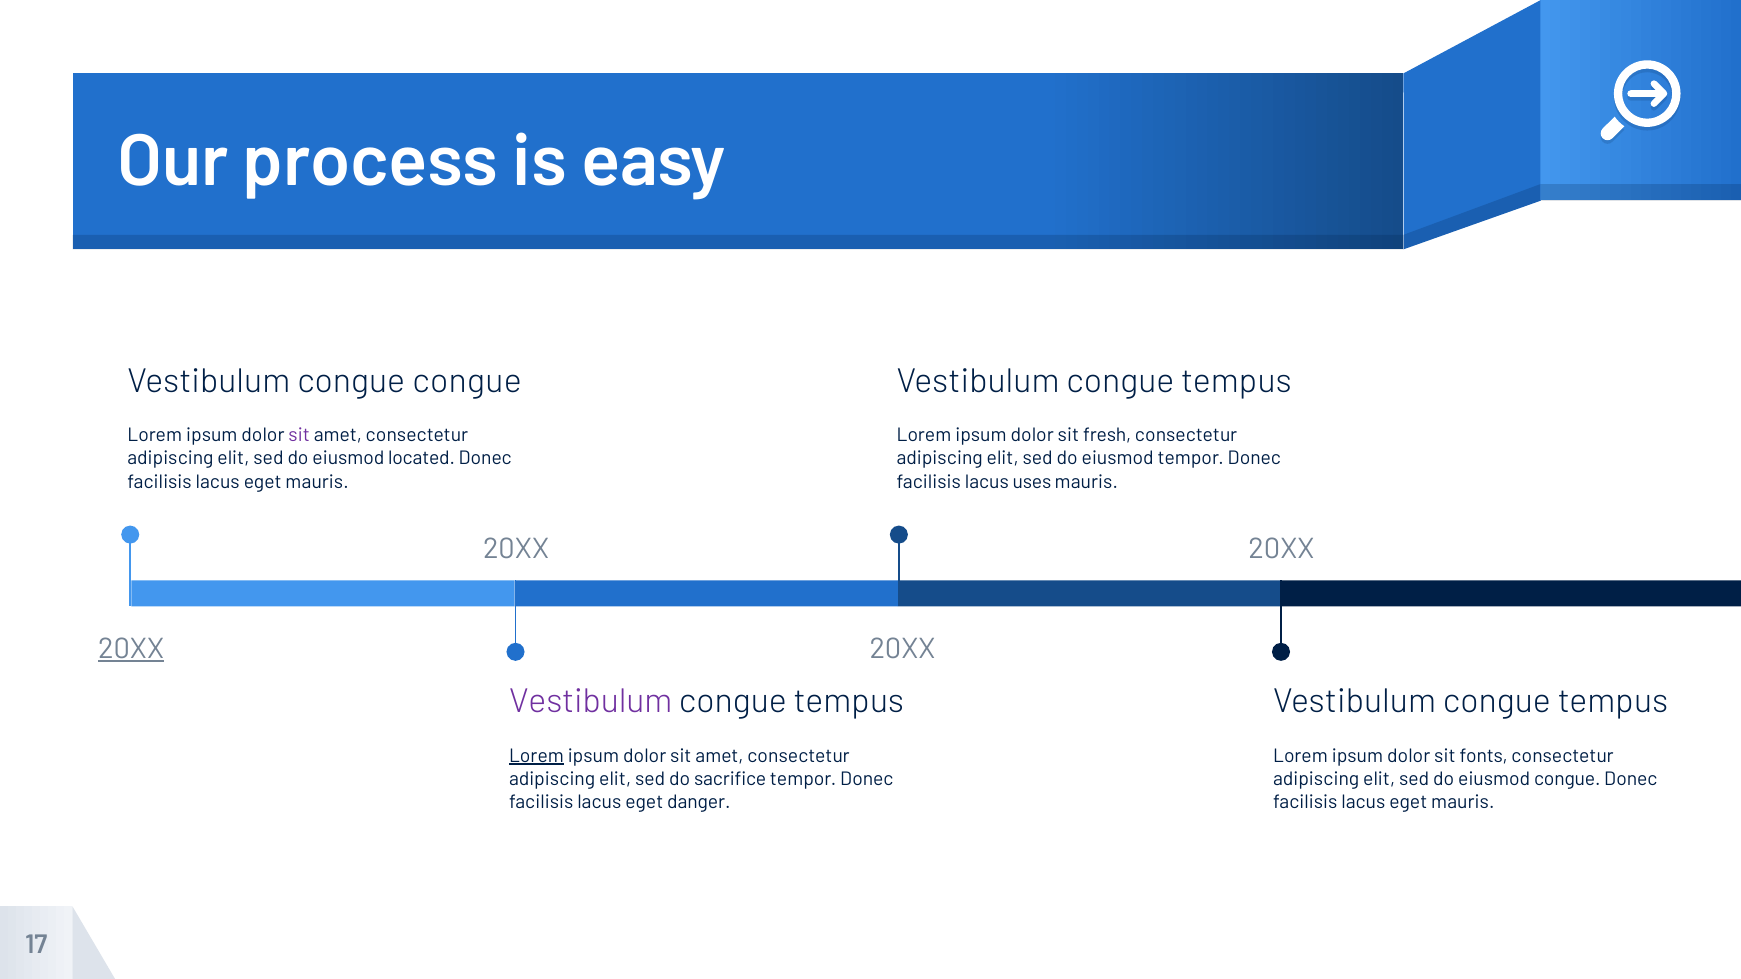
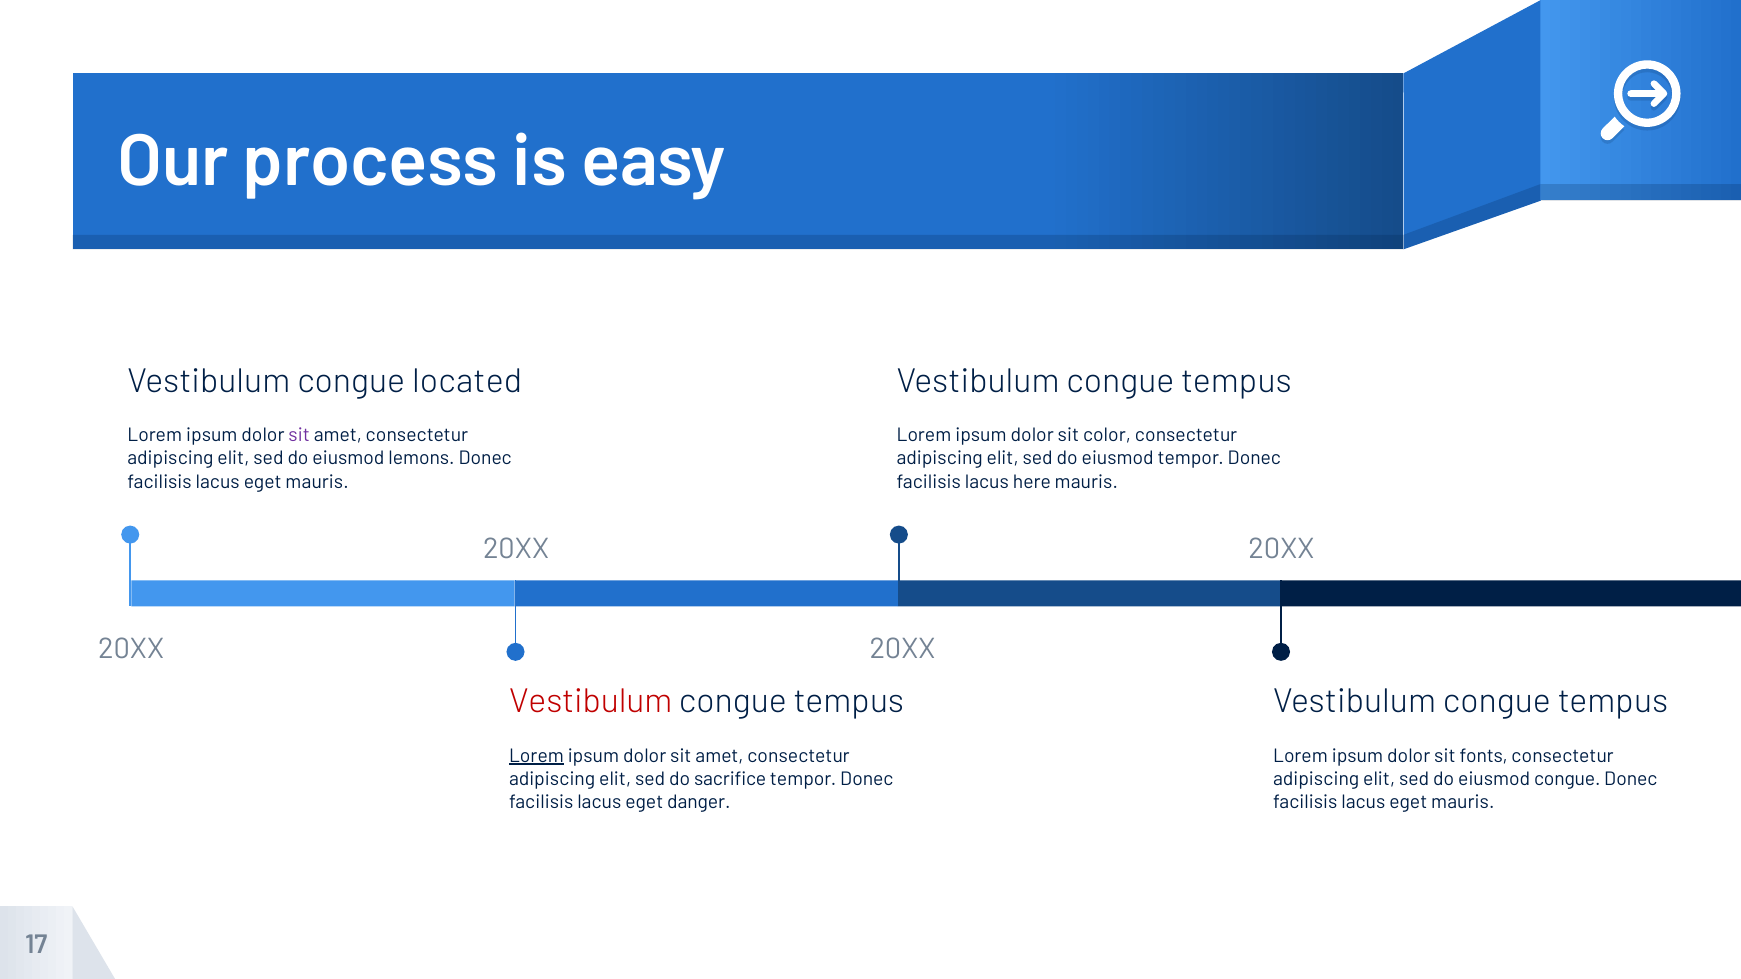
congue congue: congue -> located (467, 381)
fresh: fresh -> color (1107, 436)
located: located -> lemons (421, 459)
uses: uses -> here (1032, 482)
20XX underline: present -> none (131, 649)
Vestibulum colour: purple -> red (591, 702)
